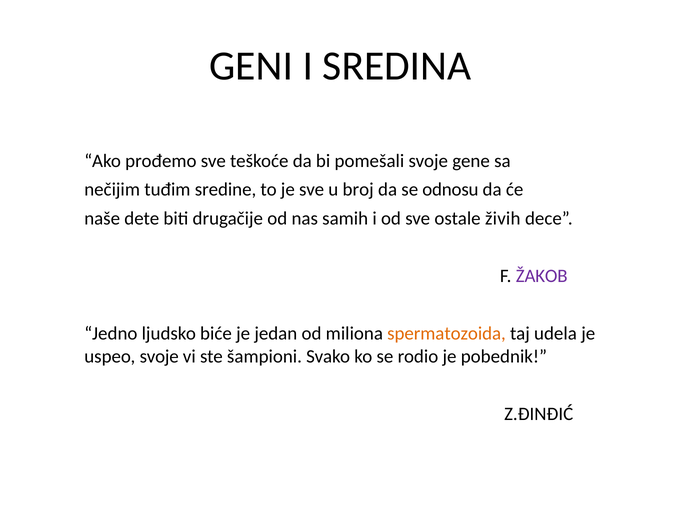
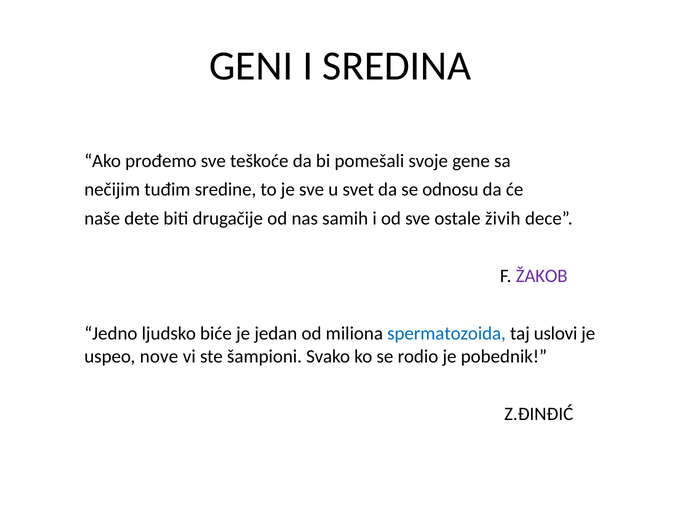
broj: broj -> svet (358, 190)
spermatozoida colour: orange -> blue (446, 333)
udela: udela -> uslovi (556, 333)
uspeo svoje: svoje -> nove (159, 356)
